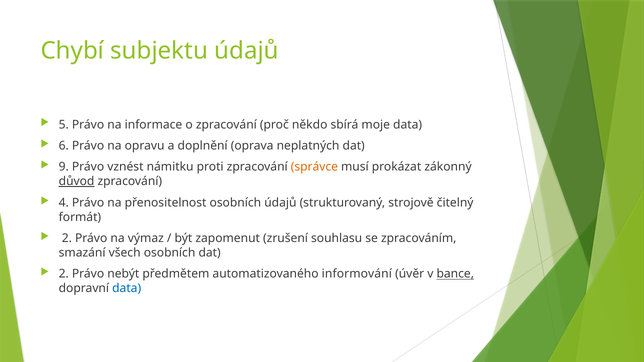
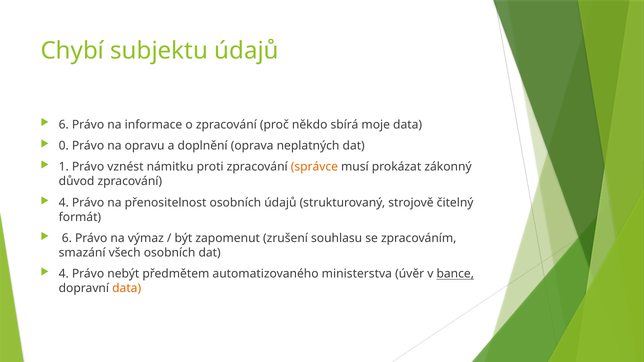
5: 5 -> 6 (64, 125)
6: 6 -> 0 (64, 146)
9: 9 -> 1 (64, 167)
důvod underline: present -> none (77, 182)
2: 2 -> 6 (67, 238)
2: 2 -> 4 (64, 274)
informování: informování -> ministerstva (357, 274)
data colour: blue -> orange (127, 289)
